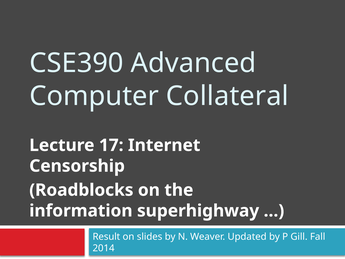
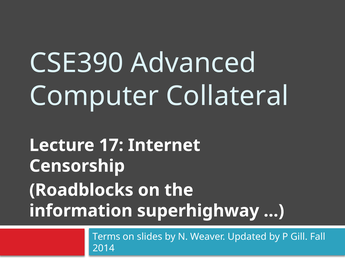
Result: Result -> Terms (106, 236)
